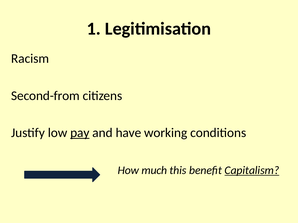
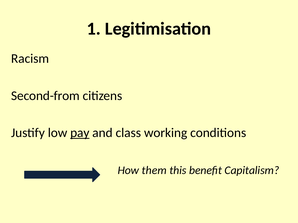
have: have -> class (128, 133)
much: much -> them (154, 171)
Capitalism underline: present -> none (252, 171)
